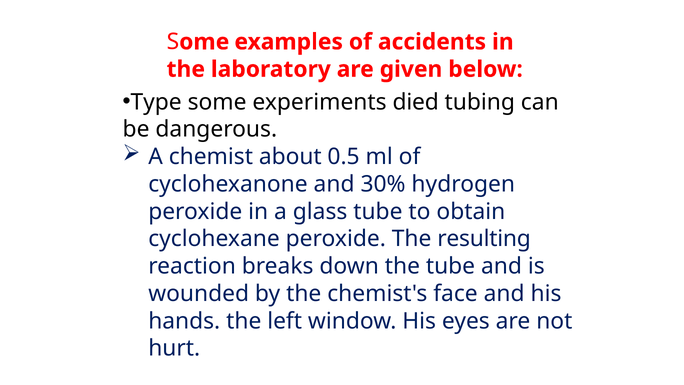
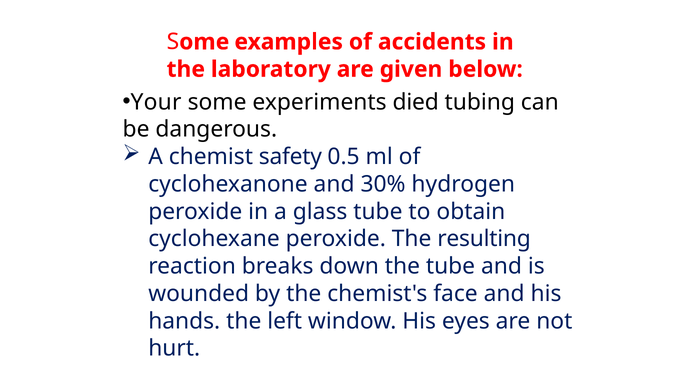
Type: Type -> Your (156, 102)
about: about -> safety (290, 157)
